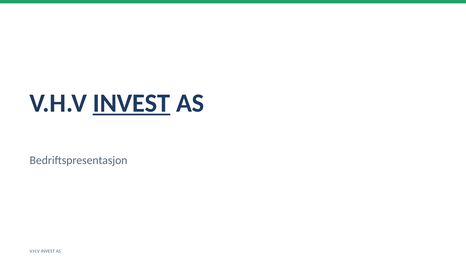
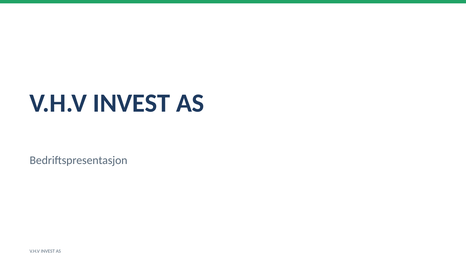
INVEST underline: present -> none (132, 103)
